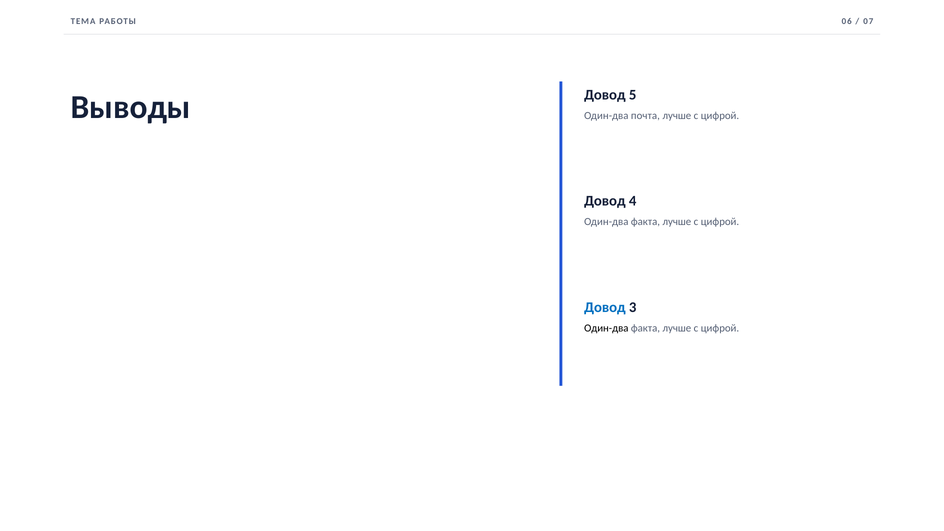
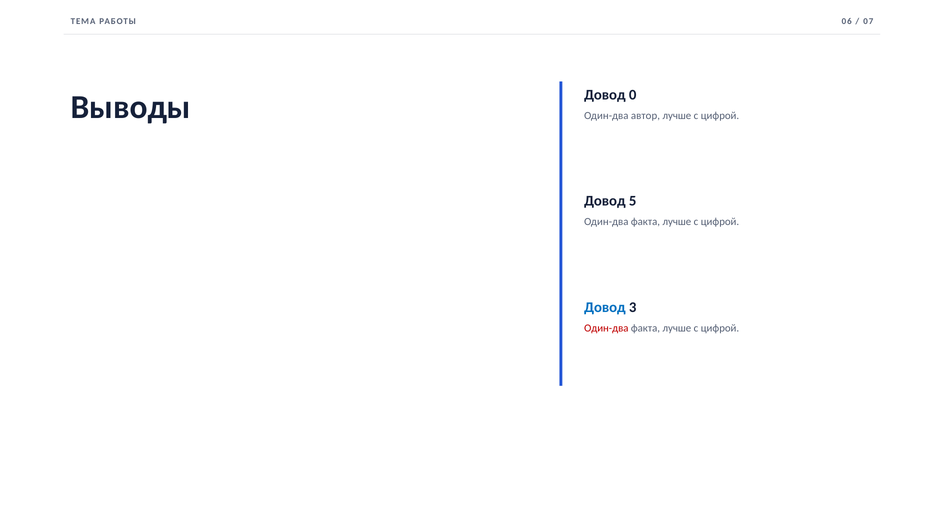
5: 5 -> 0 (633, 95)
почта: почта -> автор (645, 116)
4: 4 -> 5 (633, 201)
Один-два colour: black -> red (606, 328)
